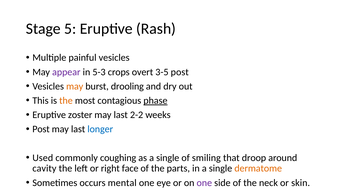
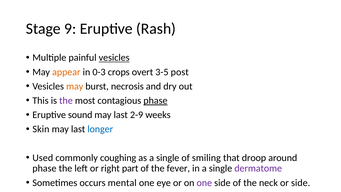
5: 5 -> 9 (70, 29)
vesicles underline: none -> present (114, 58)
appear colour: purple -> orange (66, 72)
5-3: 5-3 -> 0-3 (99, 72)
drooling: drooling -> necrosis (127, 86)
the colour: orange -> purple (66, 100)
zoster: zoster -> sound (80, 115)
2-2: 2-2 -> 2-9 (137, 115)
Post: Post -> Skin (41, 129)
cavity: cavity -> phase (44, 168)
face: face -> part (130, 168)
parts: parts -> fever (178, 168)
dermatome colour: orange -> purple (258, 168)
or skin: skin -> side (301, 183)
